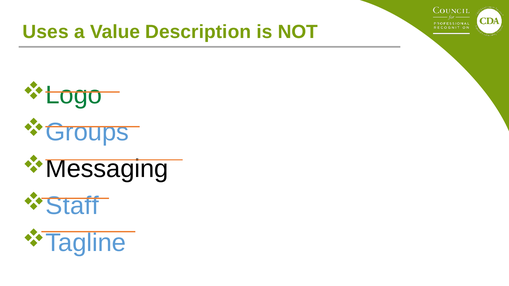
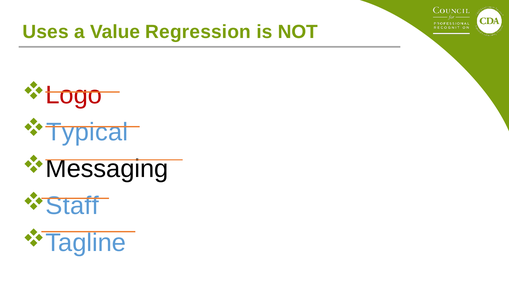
Description: Description -> Regression (198, 32)
Logo colour: green -> red (74, 95)
Groups: Groups -> Typical (87, 132)
